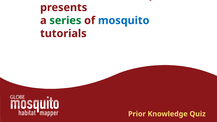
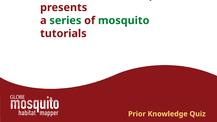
mosquito colour: blue -> green (124, 21)
